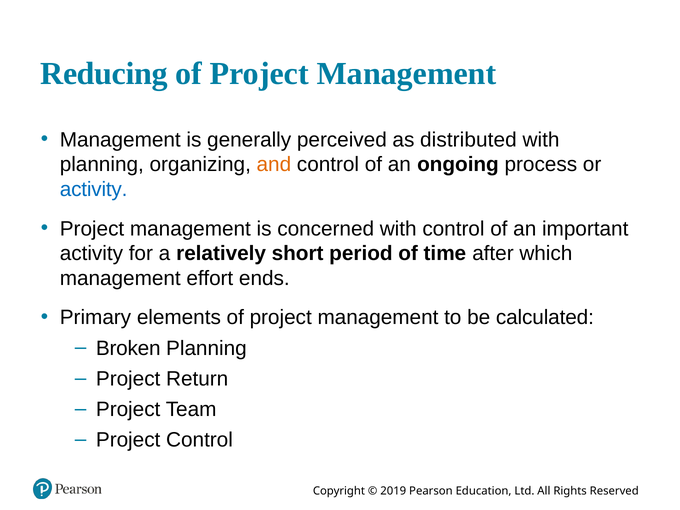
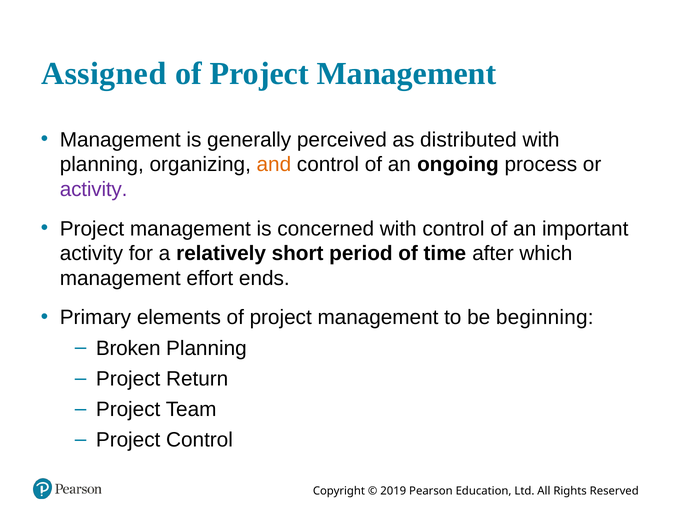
Reducing: Reducing -> Assigned (104, 74)
activity colour: blue -> purple (94, 190)
calculated: calculated -> beginning (545, 318)
